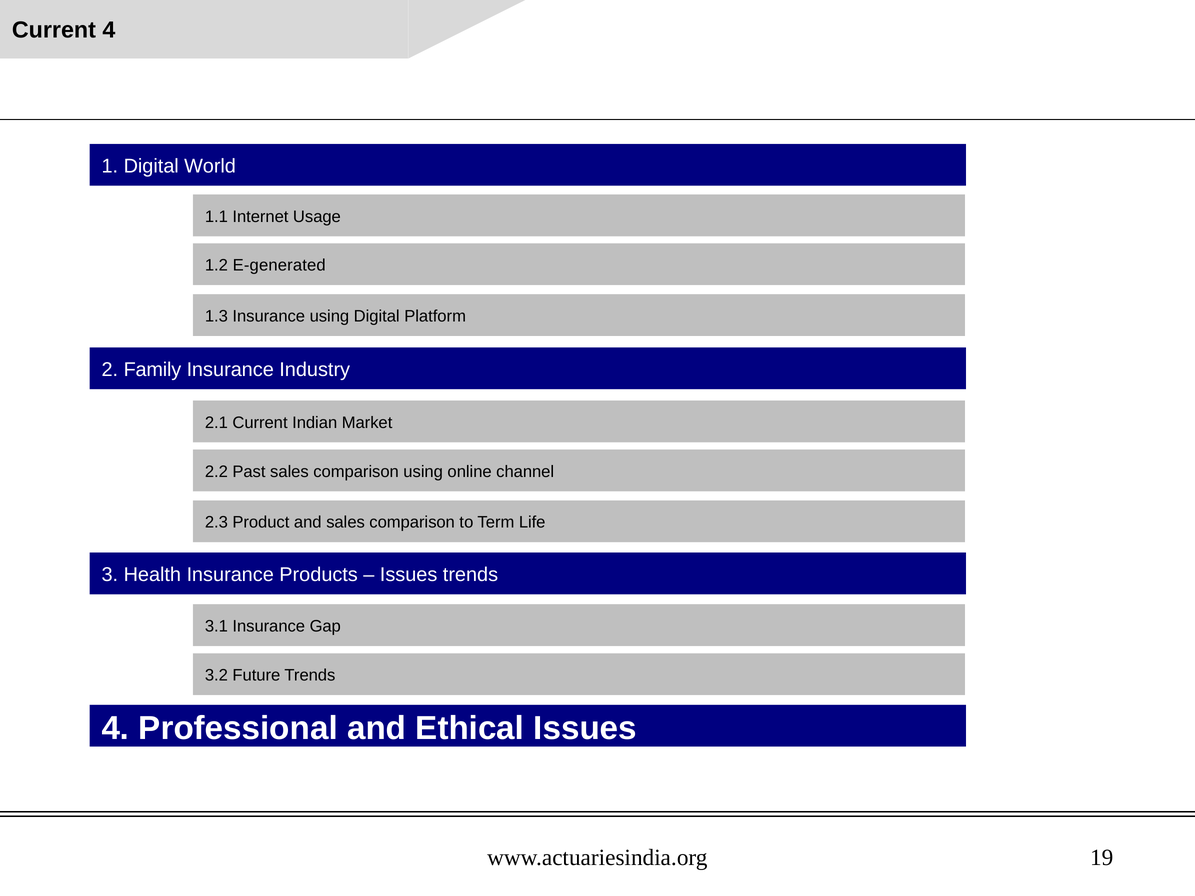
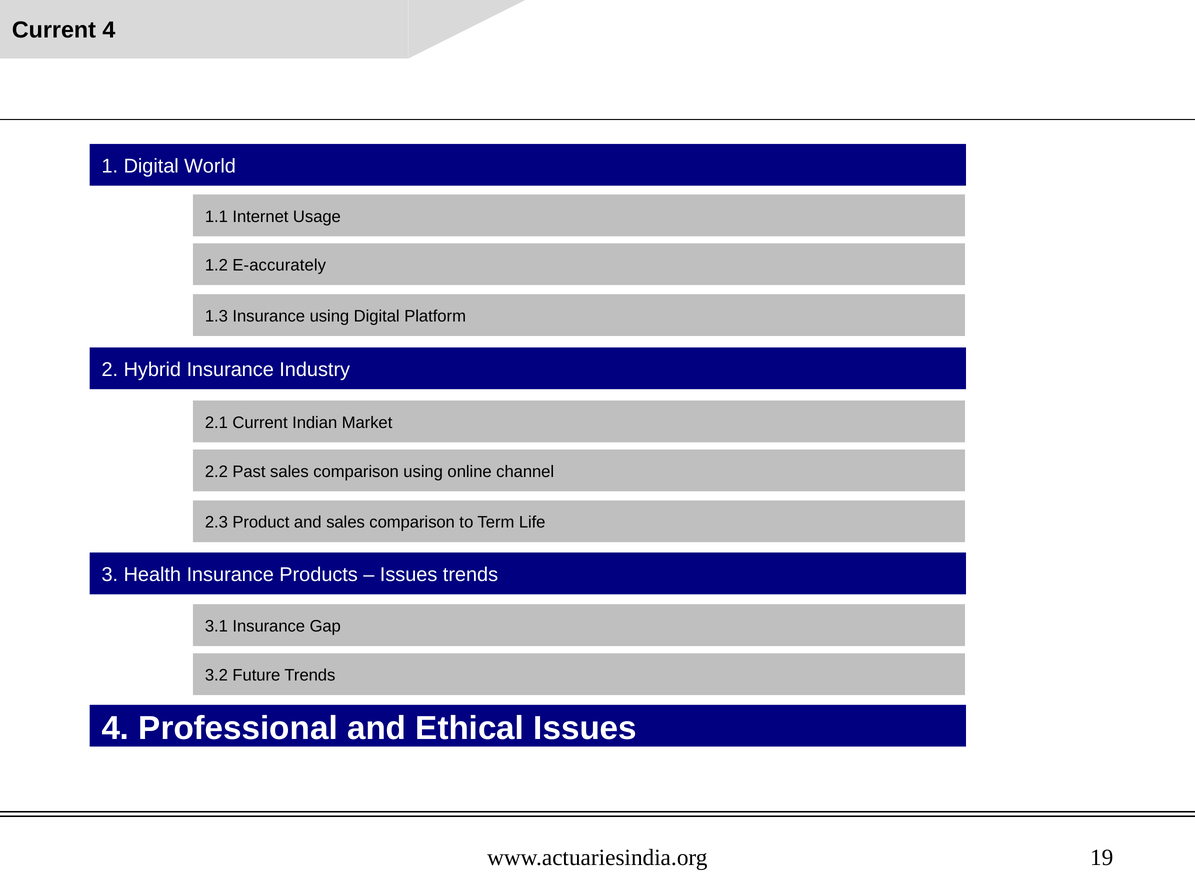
E-generated: E-generated -> E-accurately (279, 265)
Family: Family -> Hybrid (152, 370)
